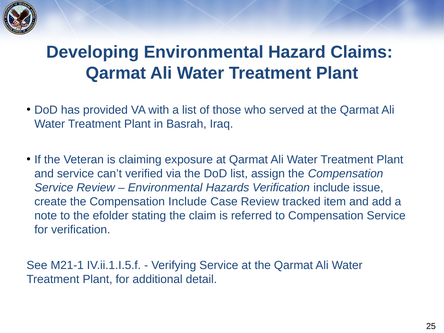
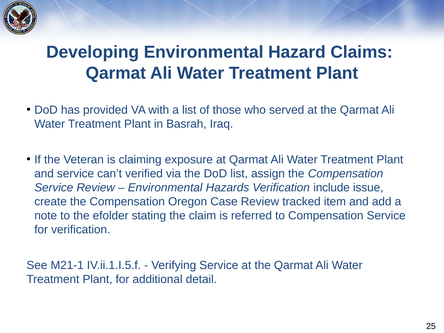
Compensation Include: Include -> Oregon (188, 202)
